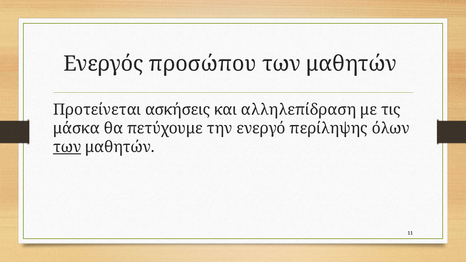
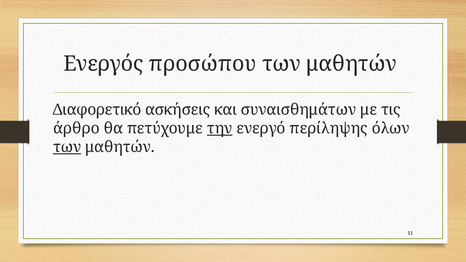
Προτείνεται: Προτείνεται -> Διαφορετικό (97, 110)
αλληλεπίδραση: αλληλεπίδραση -> συναισθημάτων (299, 110)
μάσκα: μάσκα -> άρθρο (76, 129)
την underline: none -> present (220, 129)
